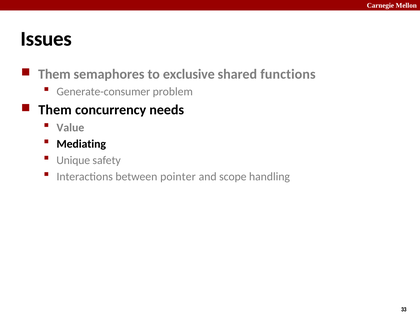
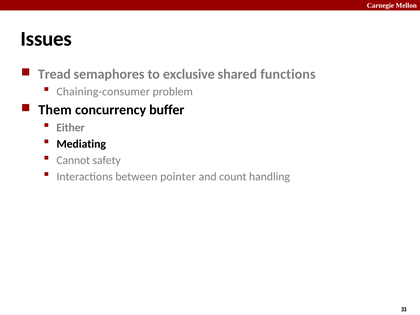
Them: Them -> Tread (54, 74)
Generate-consumer: Generate-consumer -> Chaining-consumer (103, 92)
needs: needs -> buffer (167, 110)
Value: Value -> Either (70, 128)
Unique: Unique -> Cannot (73, 160)
scope: scope -> count (233, 177)
